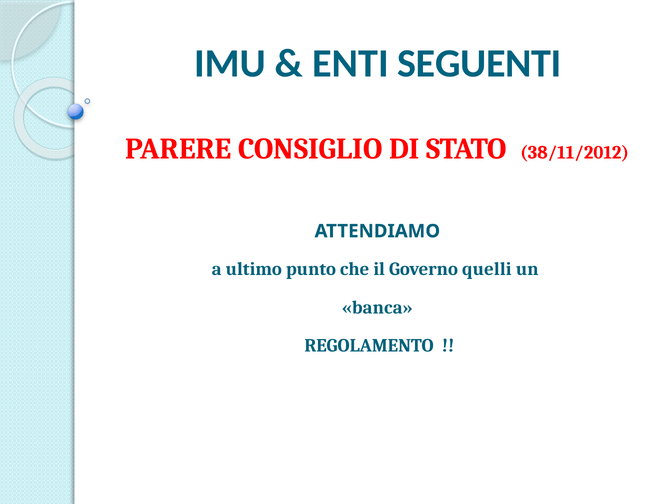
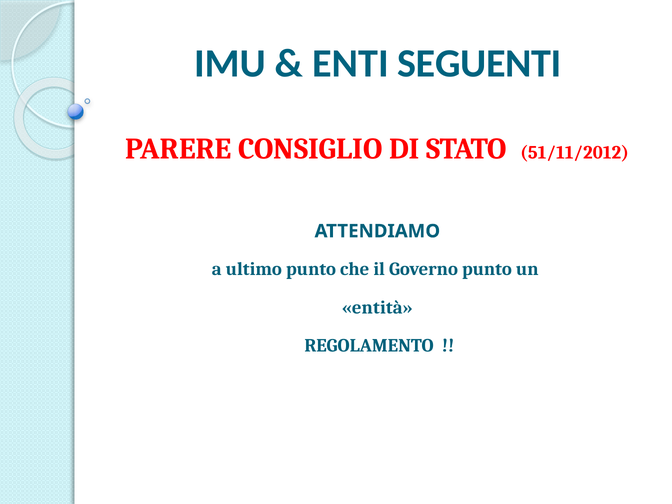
38/11/2012: 38/11/2012 -> 51/11/2012 (575, 153)
Governo quelli: quelli -> punto (487, 269)
banca: banca -> entità (377, 307)
